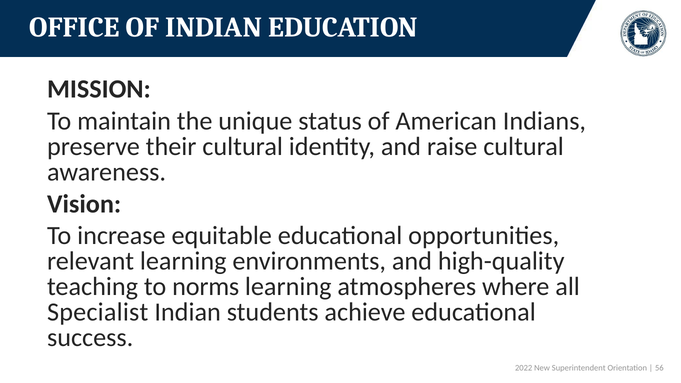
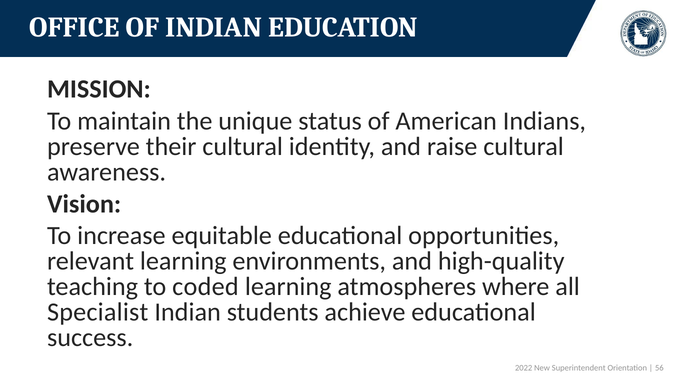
norms: norms -> coded (206, 287)
